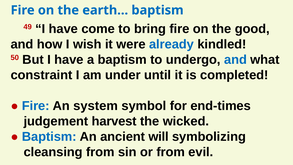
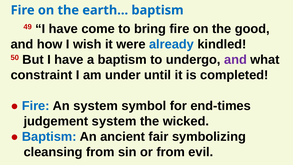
and colour: blue -> purple (235, 60)
judgement harvest: harvest -> system (114, 121)
will: will -> fair (158, 137)
